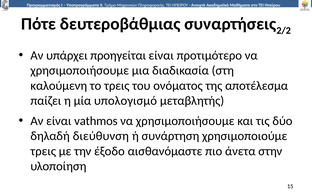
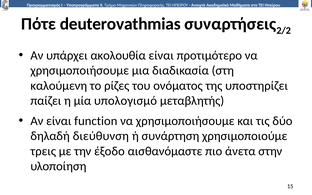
δευτεροβάθμιας: δευτεροβάθμιας -> deuterovathmias (120, 24)
προηγείται: προηγείται -> ακολουθία (118, 55)
το τρεις: τρεις -> ρίζες (117, 86)
αποτέλεσμα: αποτέλεσμα -> υποστηρίζει (257, 86)
vathmos: vathmos -> function (96, 121)
